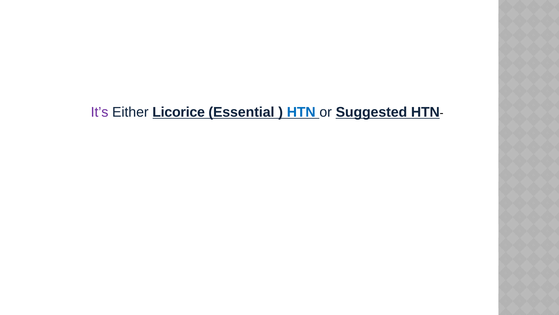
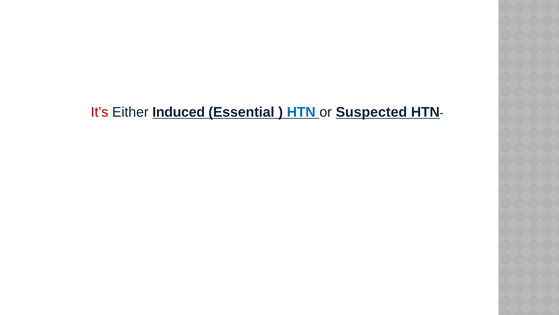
It’s colour: purple -> red (100, 112)
Licorice: Licorice -> Induced (179, 112)
Suggested: Suggested -> Suspected (371, 112)
